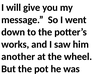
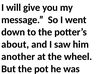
works: works -> about (15, 44)
